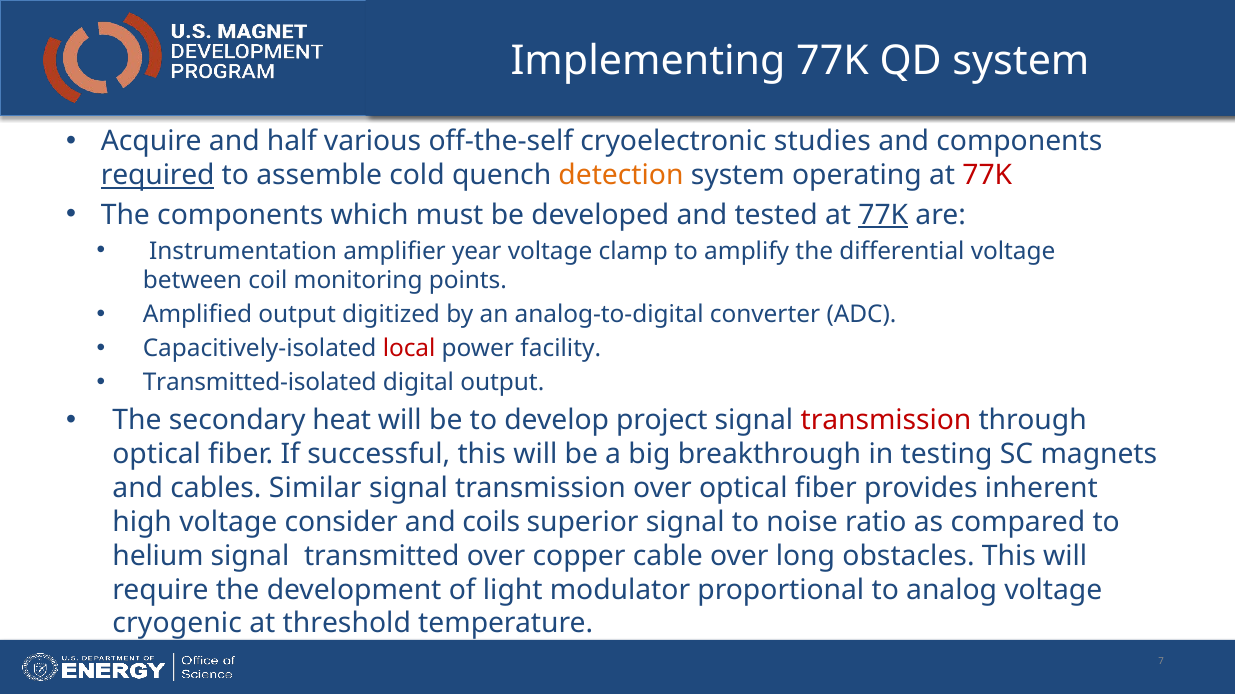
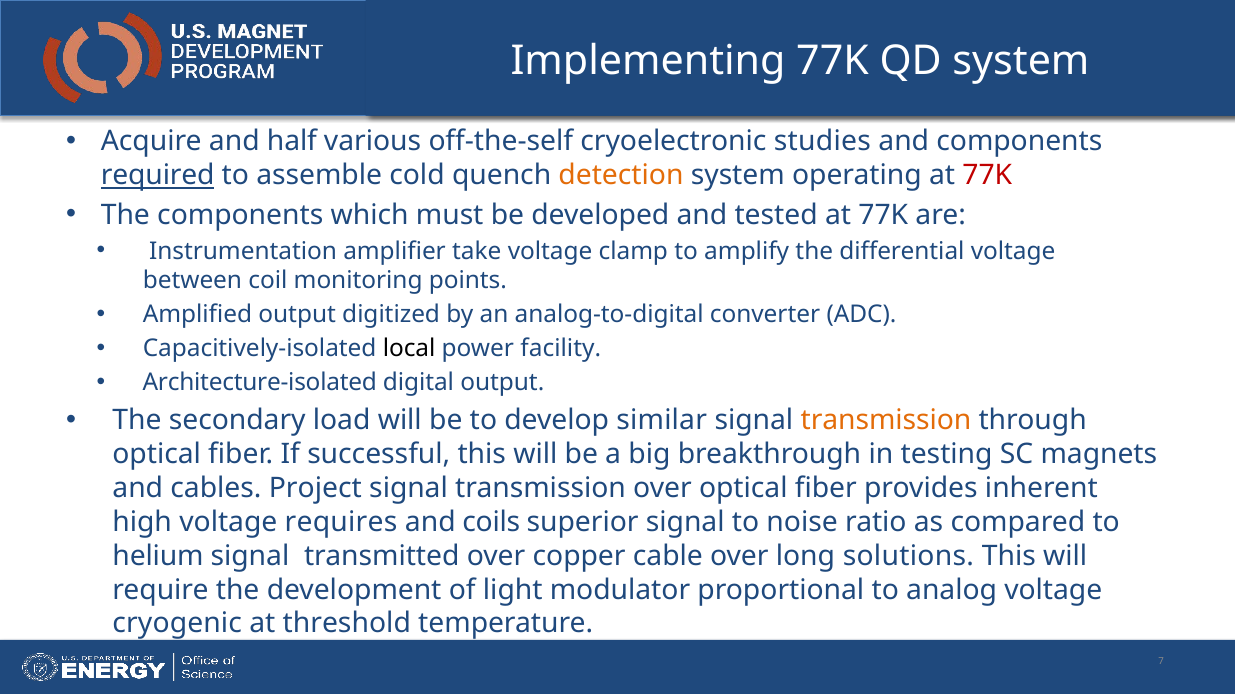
77K underline: present -> none (883, 215)
year: year -> take (477, 251)
local colour: red -> black (409, 349)
Transmitted-isolated: Transmitted-isolated -> Architecture-isolated (260, 383)
heat: heat -> load (342, 421)
project: project -> similar (662, 421)
transmission colour: red -> orange (886, 421)
Similar: Similar -> Project (315, 489)
consider: consider -> requires (341, 523)
obstacles: obstacles -> solutions (908, 556)
